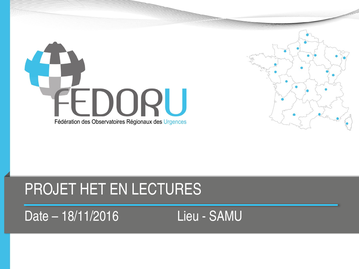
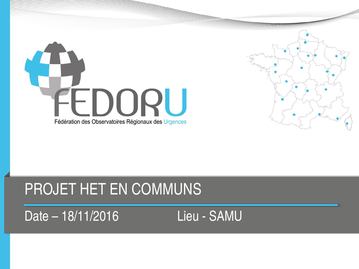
LECTURES: LECTURES -> COMMUNS (167, 189)
